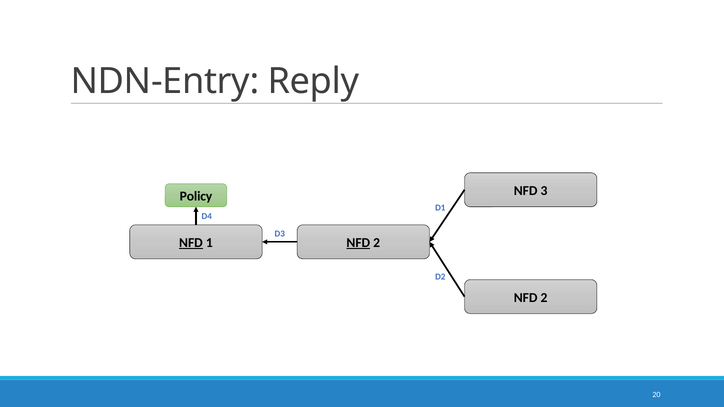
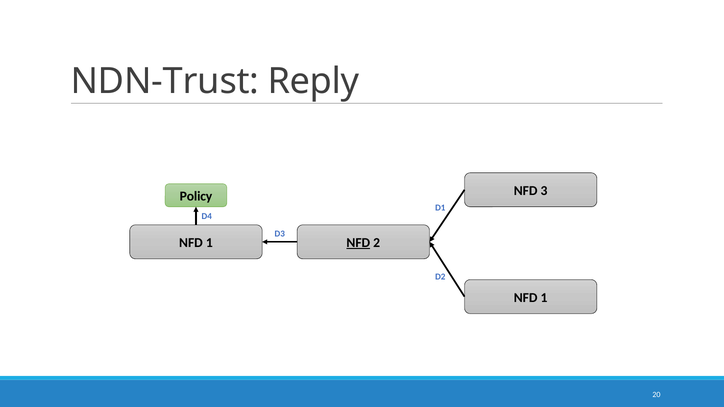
NDN-Entry: NDN-Entry -> NDN-Trust (165, 81)
NFD underline: present -> none (191, 243)
2: 2 -> 1 (544, 298)
